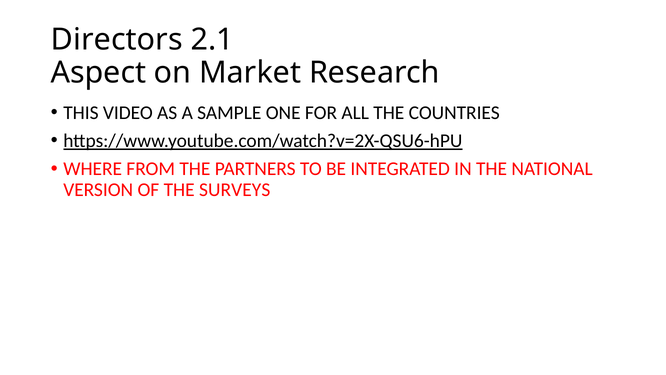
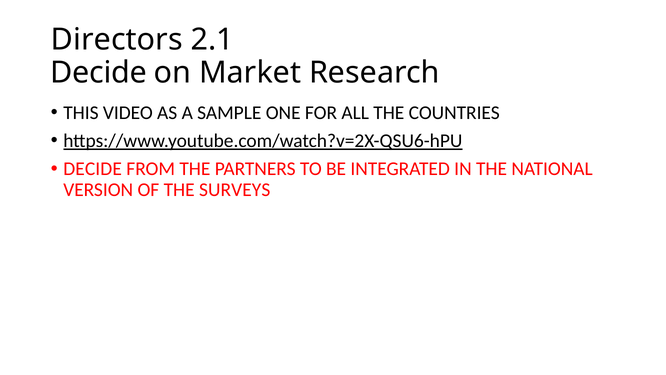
Aspect: Aspect -> Decide (99, 72)
WHERE: WHERE -> DECIDE (93, 169)
